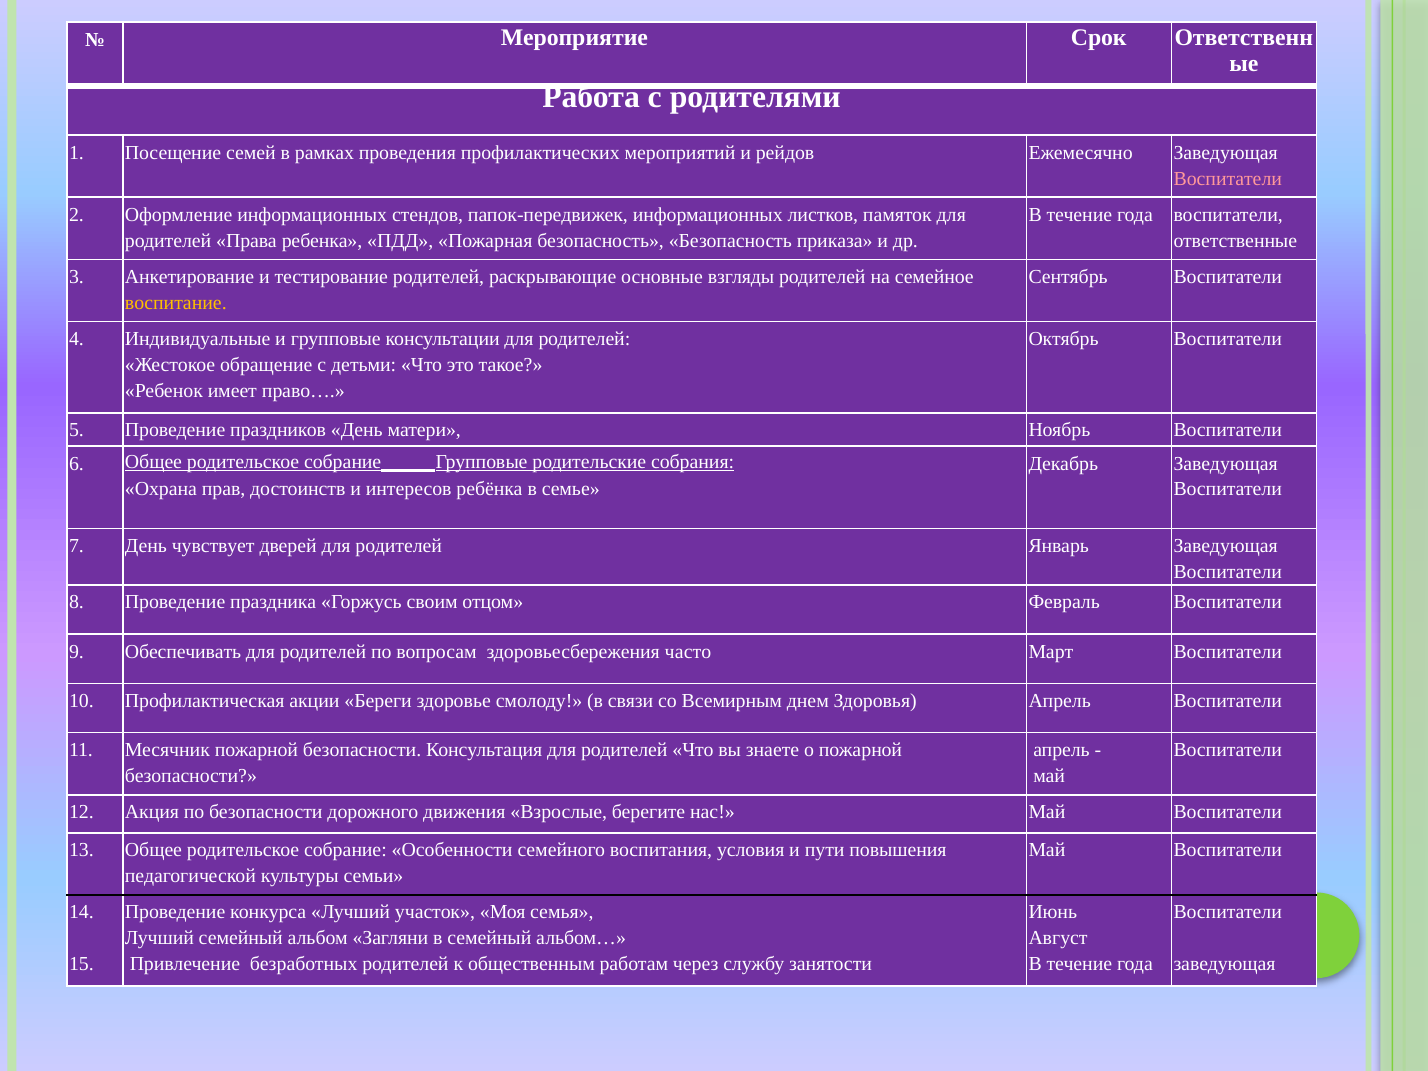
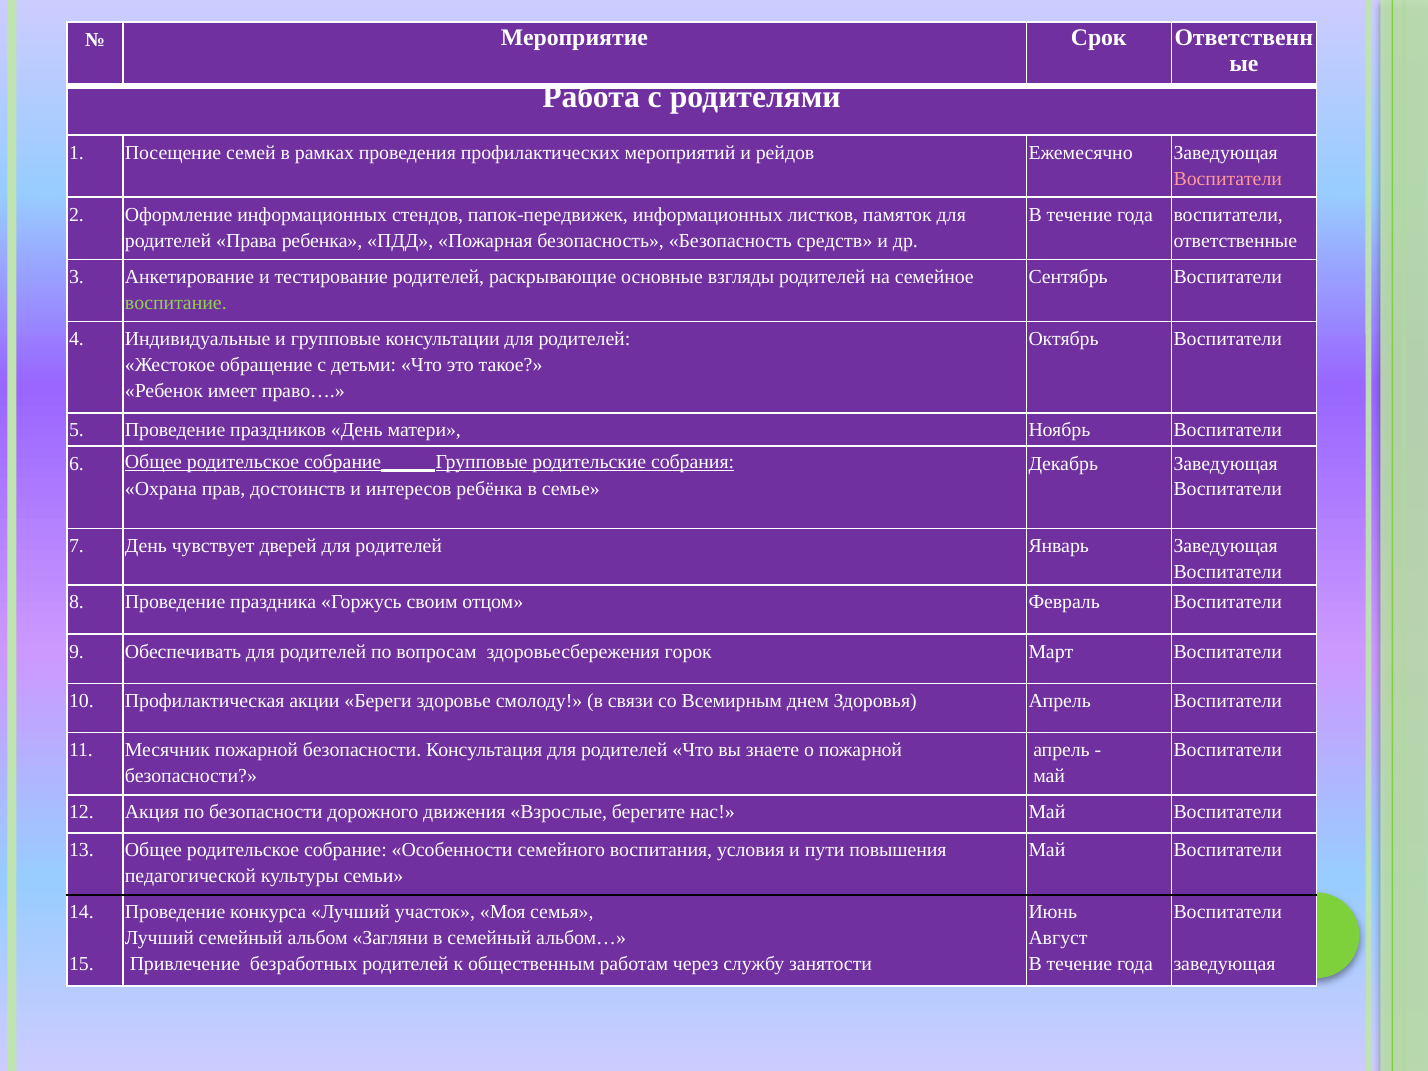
приказа: приказа -> средств (835, 241)
воспитание colour: yellow -> light green (176, 303)
часто: часто -> горок (688, 652)
